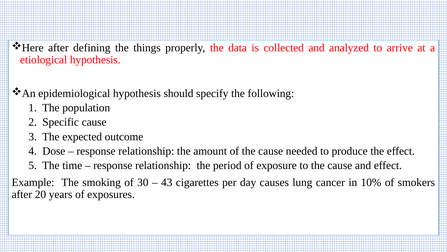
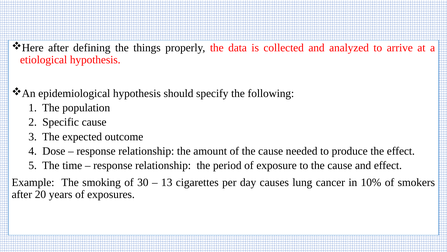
43: 43 -> 13 (167, 182)
